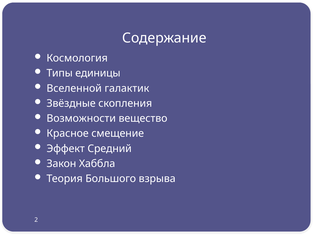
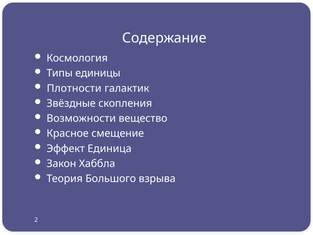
Вселенной: Вселенной -> Плотности (74, 88)
Средний: Средний -> Единица (110, 148)
